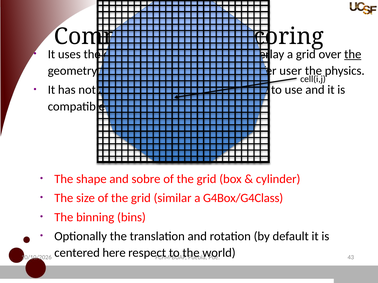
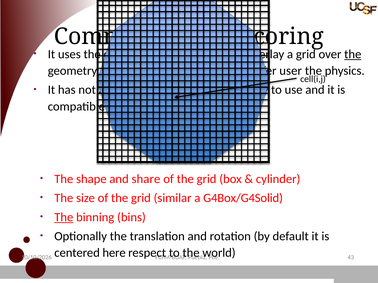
sobre: sobre -> share (146, 179)
G4Box/G4Class: G4Box/G4Class -> G4Box/G4Solid (243, 198)
The underline: none -> present (64, 218)
